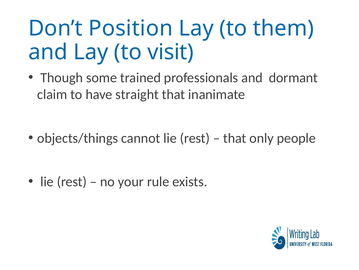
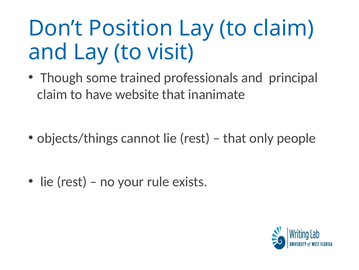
to them: them -> claim (283, 28)
dormant: dormant -> principal (293, 78)
straight: straight -> website (137, 94)
